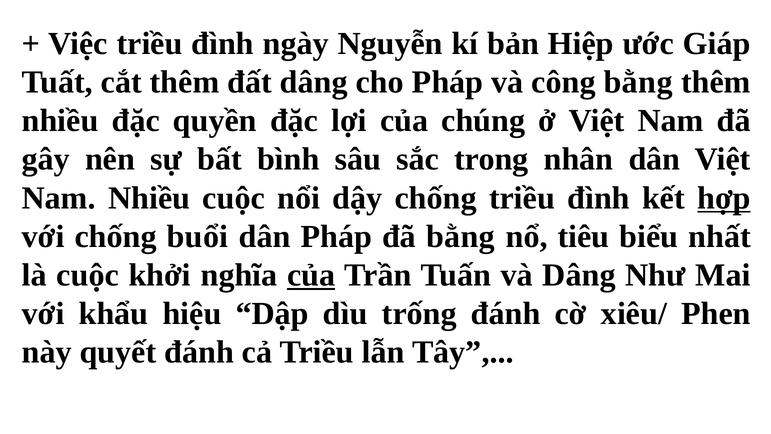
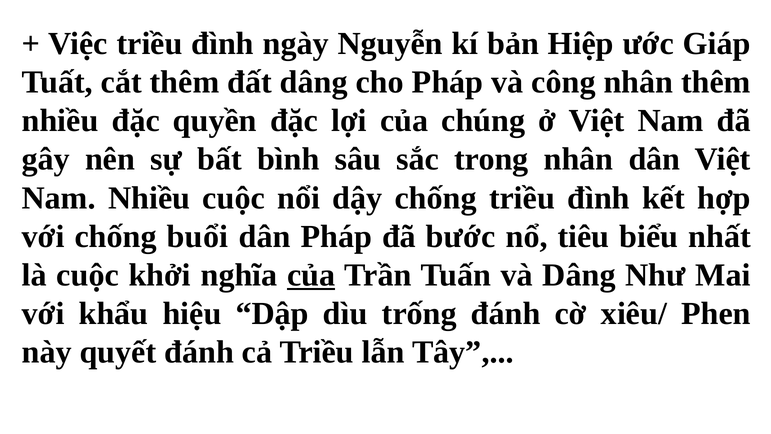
công bằng: bằng -> nhân (638, 82)
hợp underline: present -> none (724, 198)
đã bằng: bằng -> bước (461, 236)
